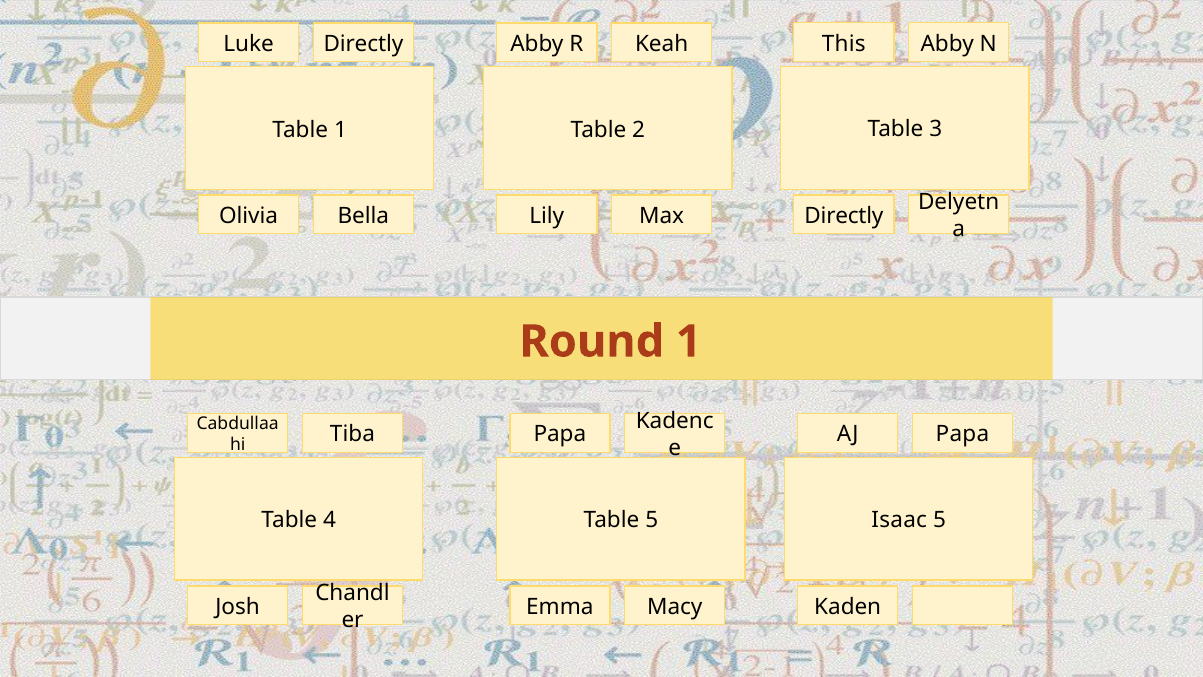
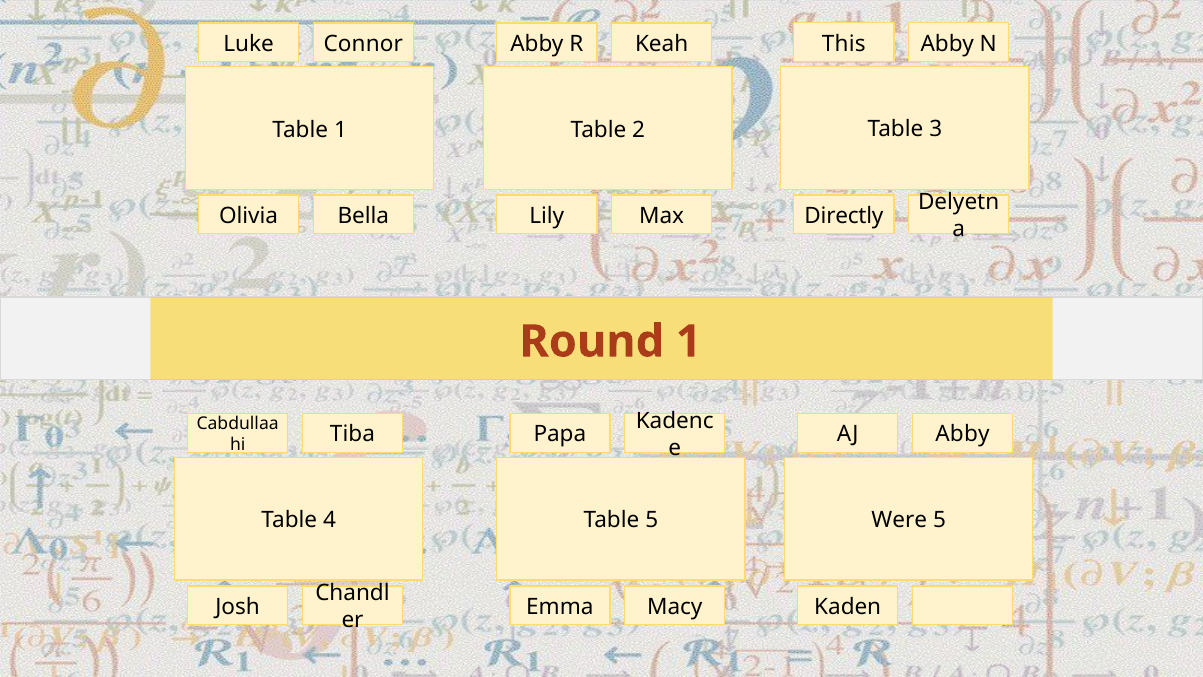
Luke Directly: Directly -> Connor (363, 44)
AJ Papa: Papa -> Abby (962, 434)
Isaac: Isaac -> Were (899, 520)
